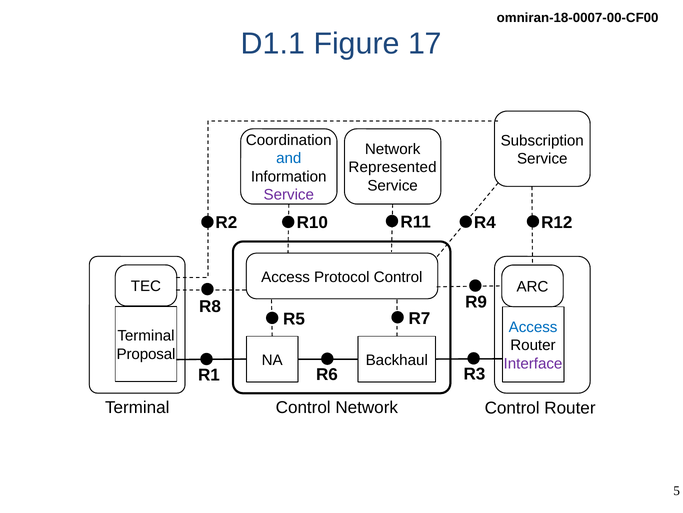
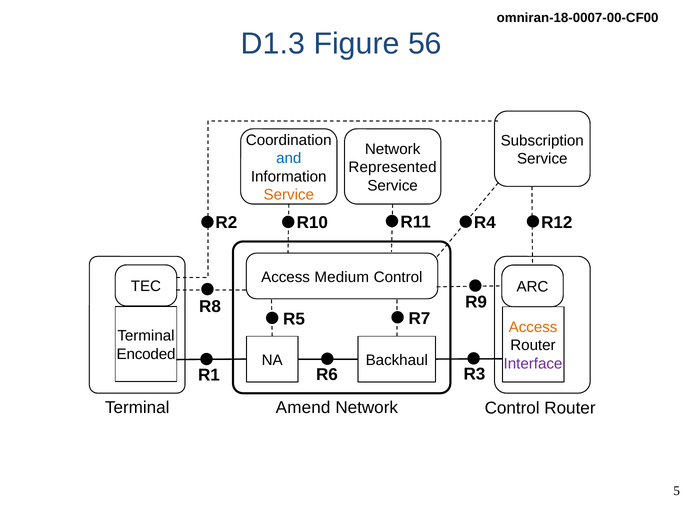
D1.1: D1.1 -> D1.3 (273, 44)
17: 17 -> 56 (425, 44)
Service colour: purple -> orange (289, 195)
Protocol: Protocol -> Medium (342, 277)
Access colour: blue -> orange (533, 327)
Proposal: Proposal -> Encoded (146, 354)
Control: Control -> Amend (303, 407)
